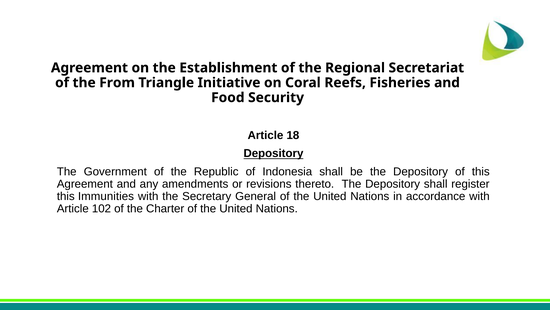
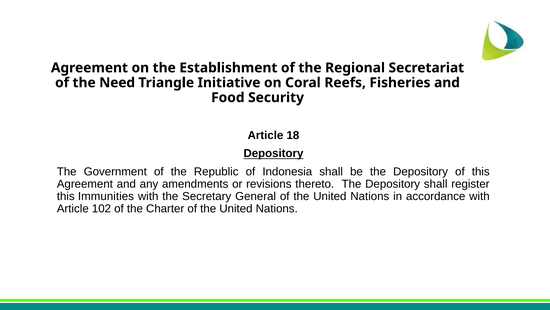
From: From -> Need (117, 83)
